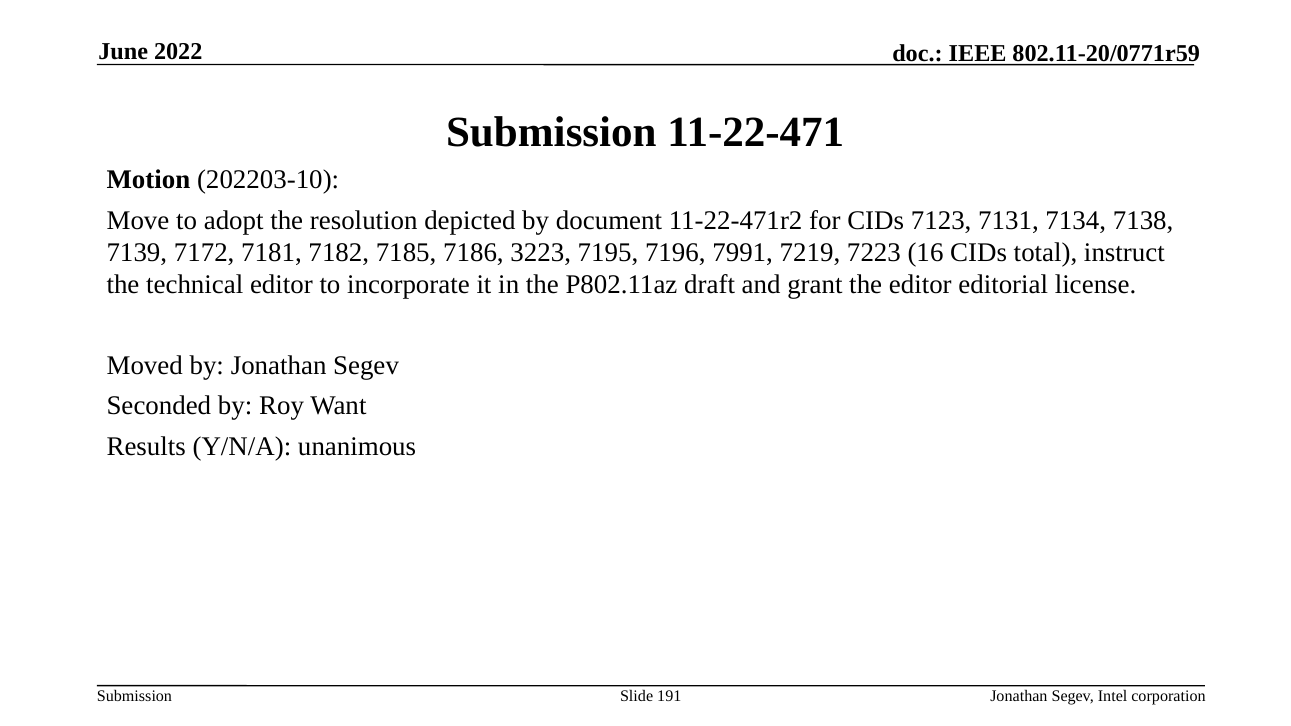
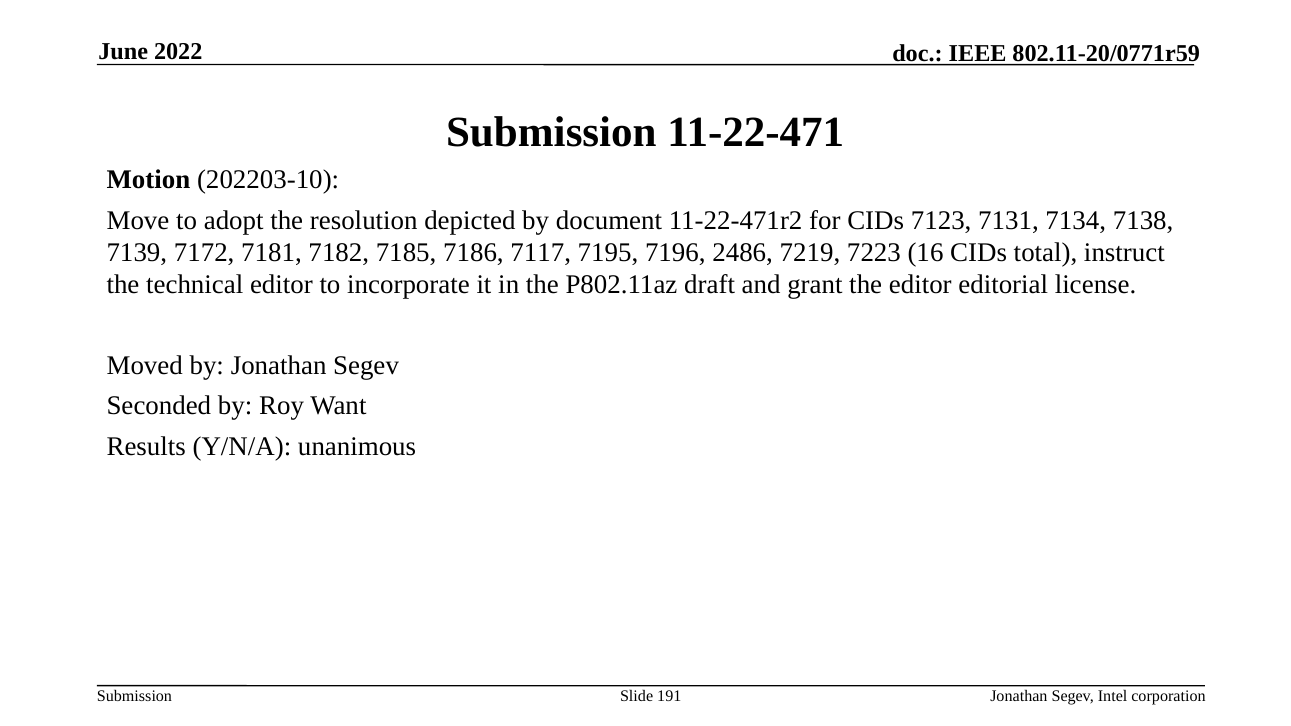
3223: 3223 -> 7117 (541, 253)
7991: 7991 -> 2486 (743, 253)
